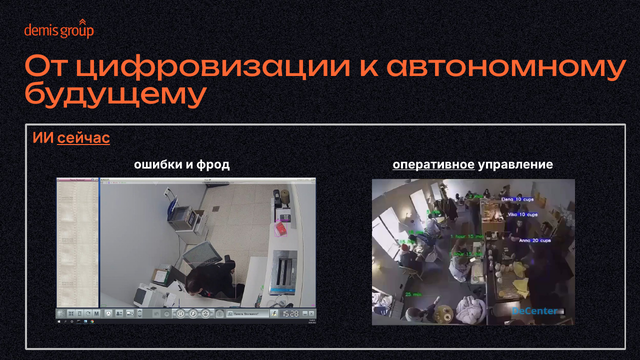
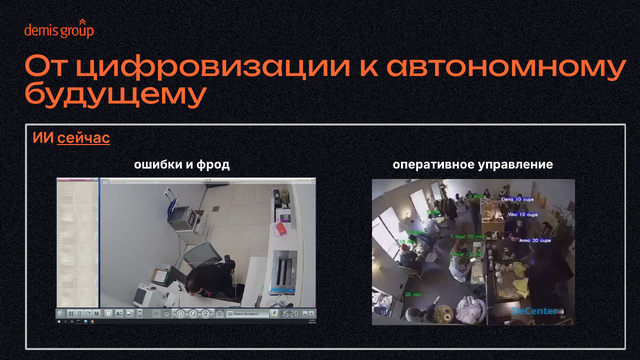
оперативное underline: present -> none (434, 164)
